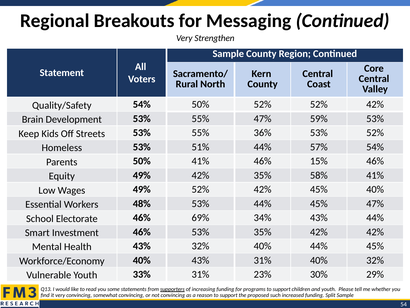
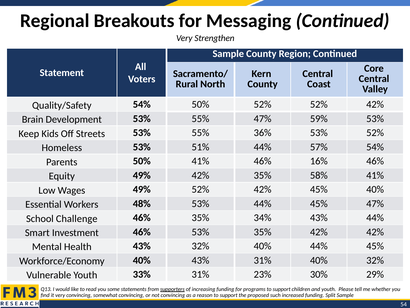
15%: 15% -> 16% (319, 161)
Electorate: Electorate -> Challenge (77, 218)
46% 69%: 69% -> 35% (200, 218)
